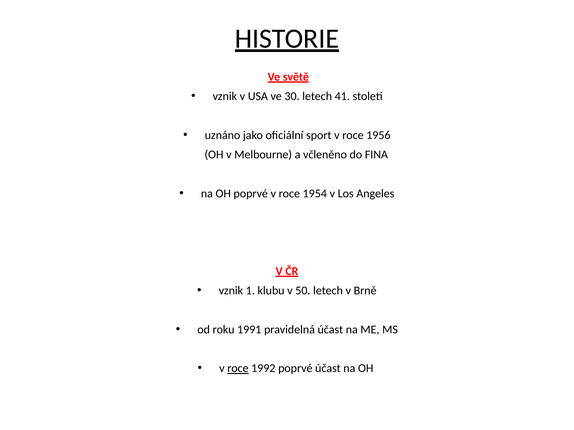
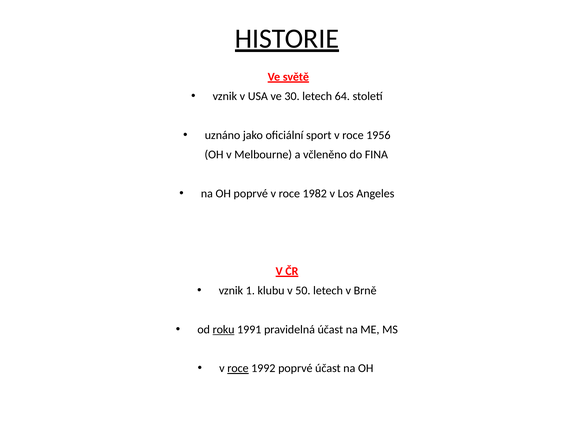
41: 41 -> 64 (342, 96)
1954: 1954 -> 1982 (315, 194)
roku underline: none -> present (224, 330)
